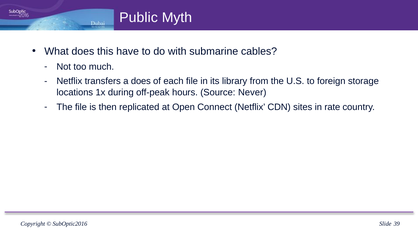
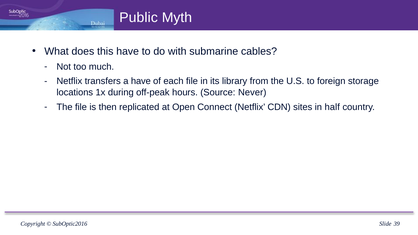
a does: does -> have (141, 81)
rate: rate -> half (332, 107)
